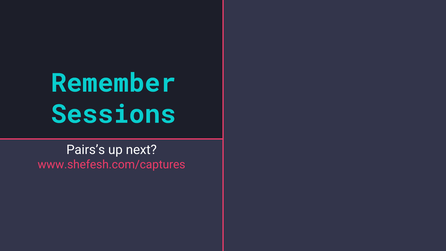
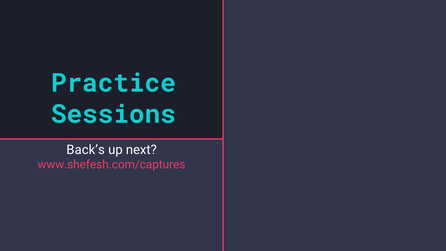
Remember: Remember -> Practice (113, 83)
Pairs’s: Pairs’s -> Back’s (86, 150)
